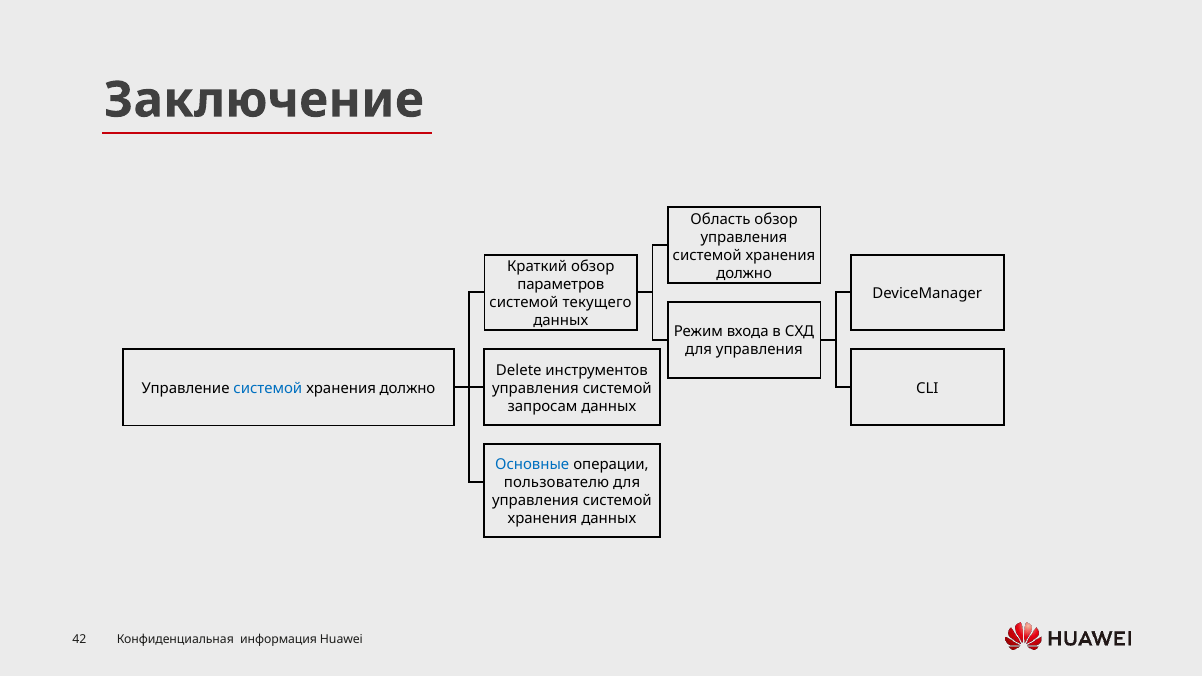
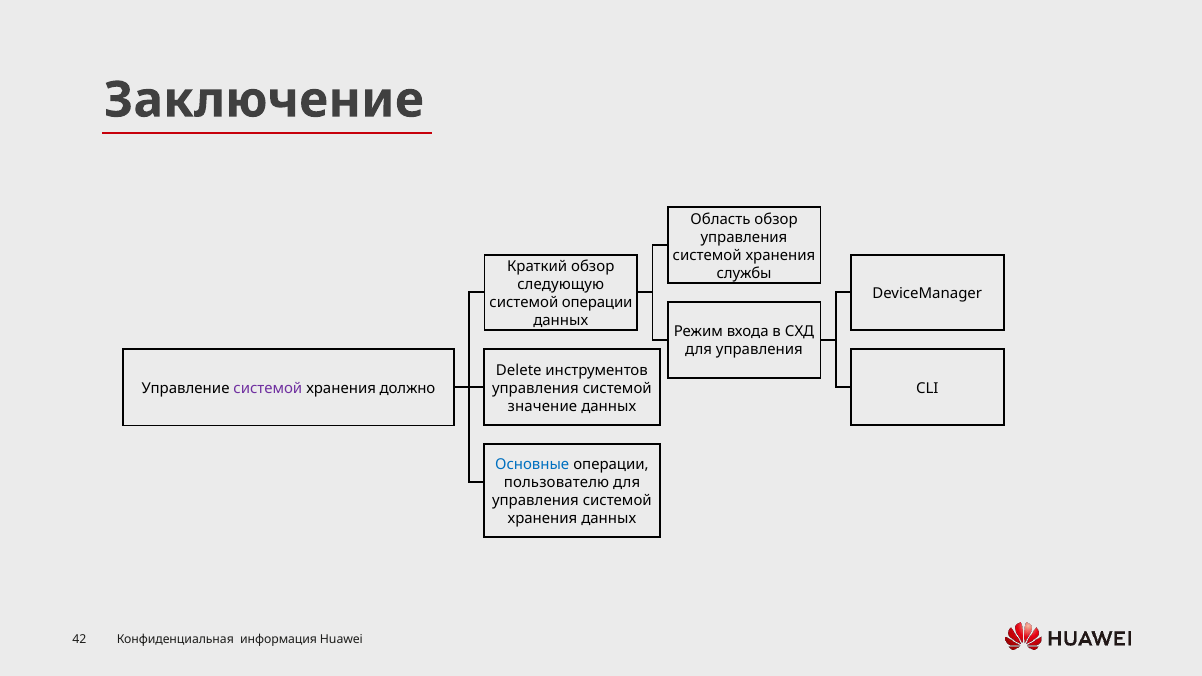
должно: должно -> службы (744, 273)
параметров: параметров -> следующую (561, 285)
системой текущего: текущего -> операции (597, 303)
системой colour: blue -> purple (268, 388)
запросам: запросам -> значение (542, 406)
